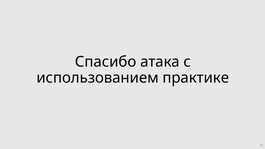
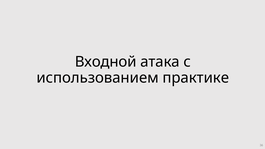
Спасибо: Спасибо -> Входной (106, 62)
